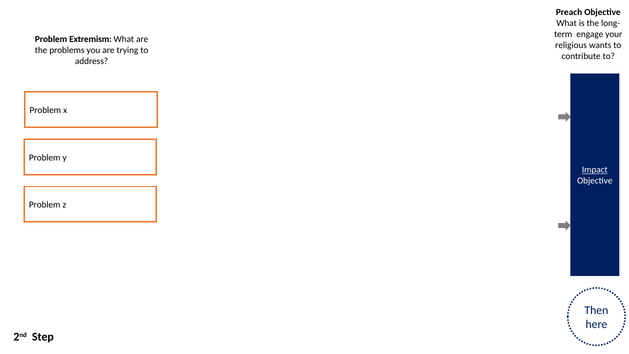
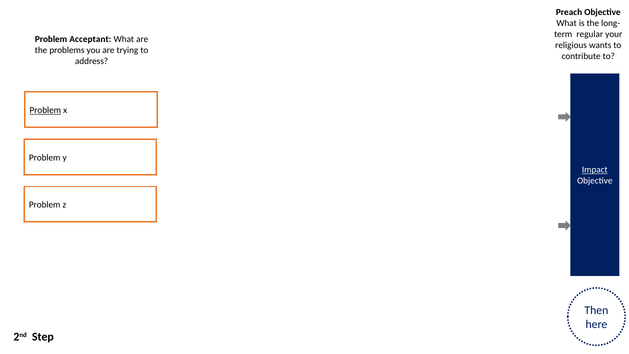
engage: engage -> regular (590, 34)
Extremism: Extremism -> Acceptant (90, 39)
Problem underline: none -> present (45, 110)
